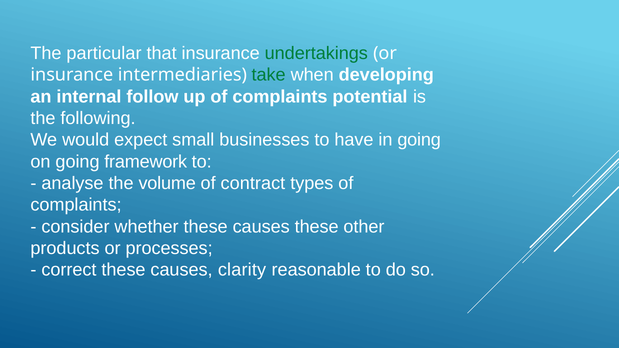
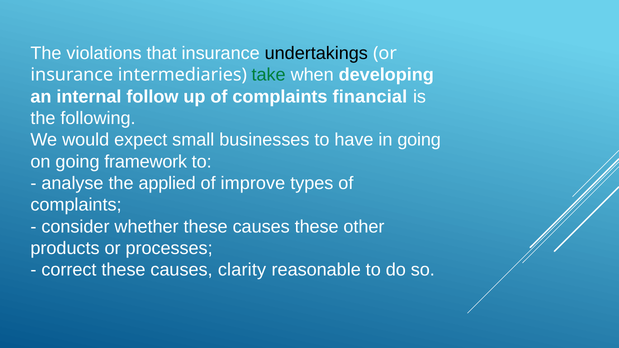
particular: particular -> violations (104, 53)
undertakings colour: green -> black (316, 53)
potential: potential -> financial (370, 97)
volume: volume -> applied (167, 183)
contract: contract -> improve (253, 183)
